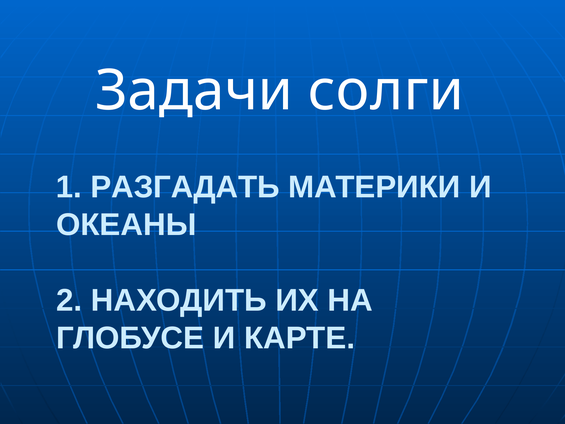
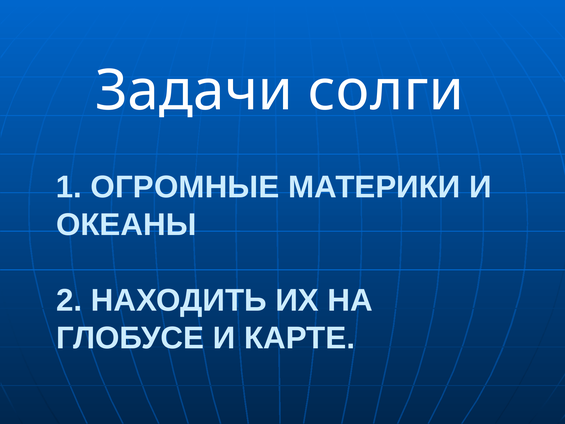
РАЗГАДАТЬ: РАЗГАДАТЬ -> ОГРОМНЫЕ (185, 187)
